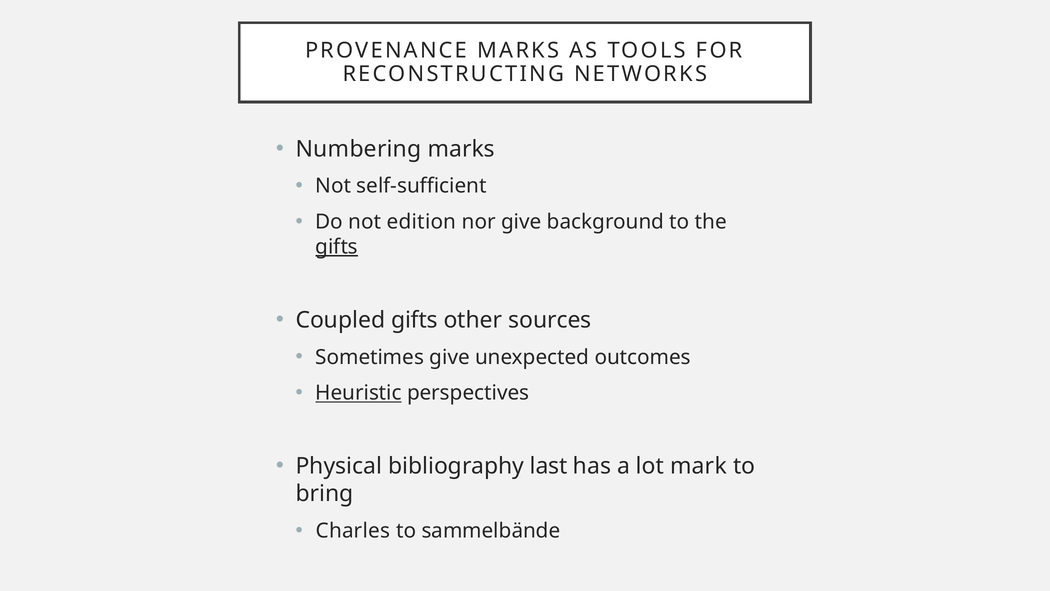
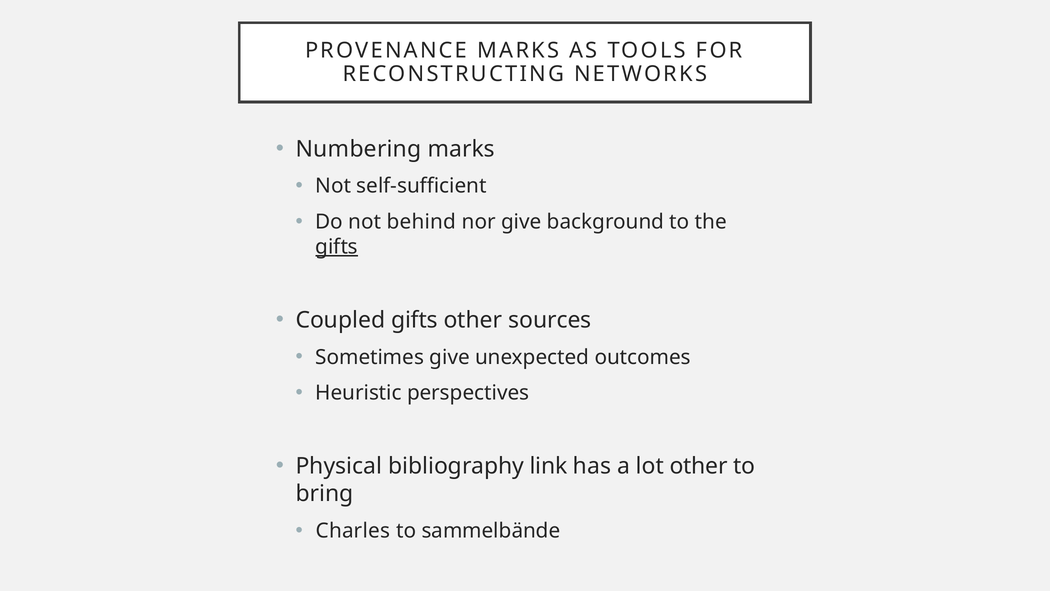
edition: edition -> behind (422, 222)
Heuristic underline: present -> none (359, 393)
last: last -> link (549, 466)
lot mark: mark -> other (699, 466)
